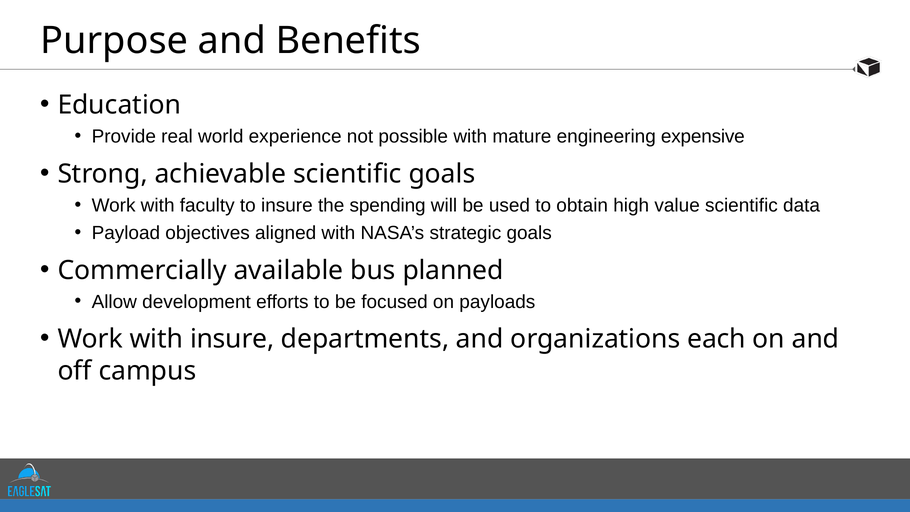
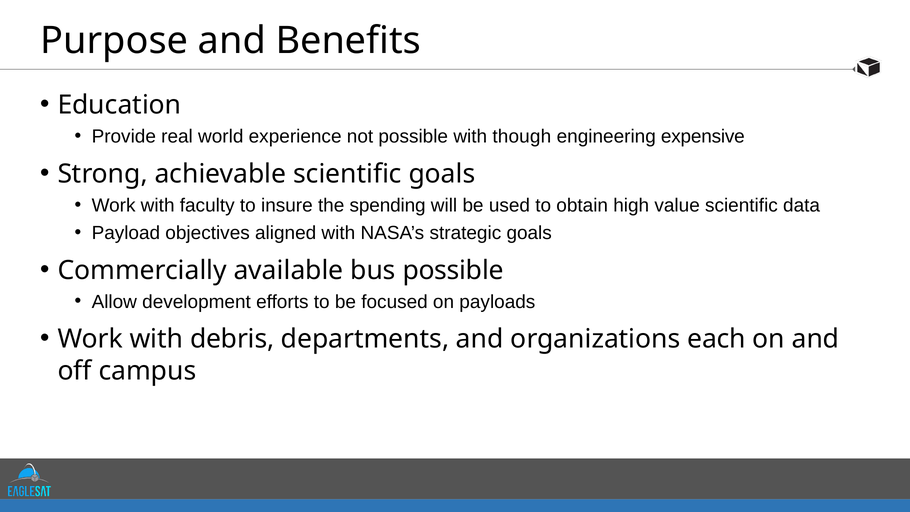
mature: mature -> though (522, 137)
bus planned: planned -> possible (453, 270)
with insure: insure -> debris (232, 339)
